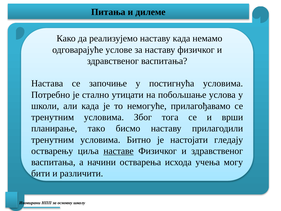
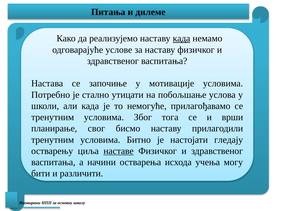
када underline: none -> present (181, 38)
постигнућа: постигнућа -> мотивације (172, 83)
тако: тако -> свог (96, 128)
